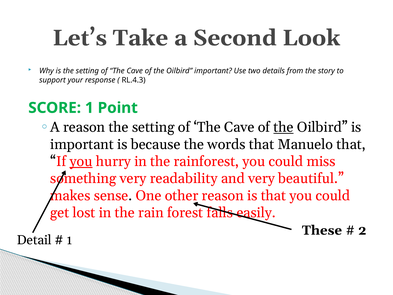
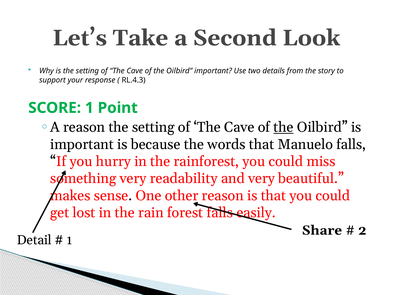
Manuelo that: that -> falls (351, 144)
you underline: present -> none (81, 161)
These: These -> Share (322, 230)
